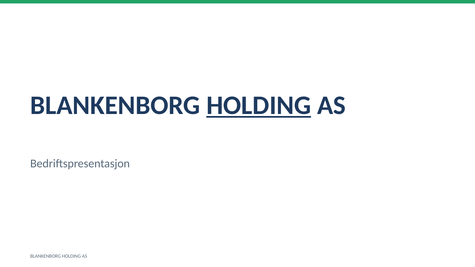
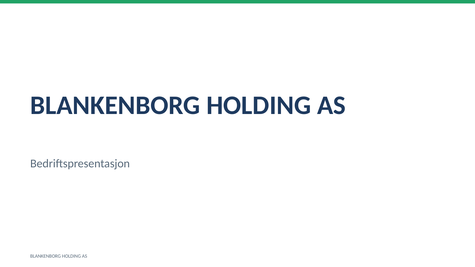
HOLDING underline: present -> none (259, 105)
